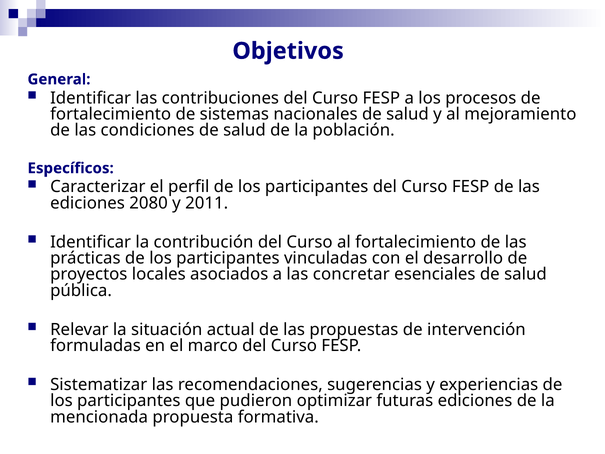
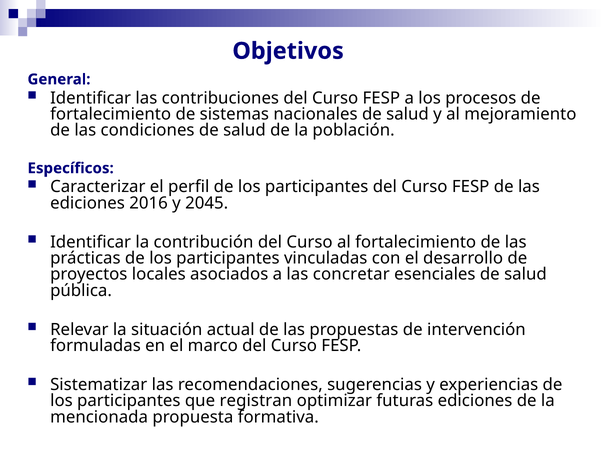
2080: 2080 -> 2016 (149, 203)
2011: 2011 -> 2045 (207, 203)
pudieron: pudieron -> registran (256, 401)
